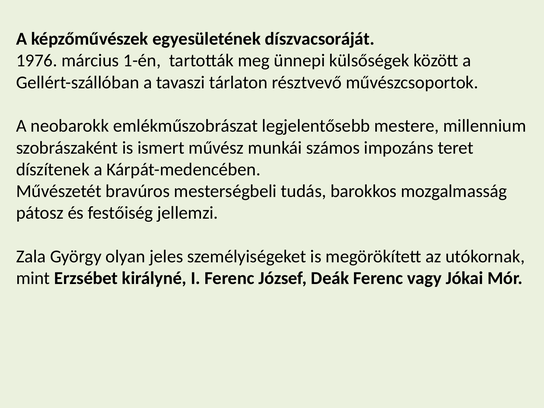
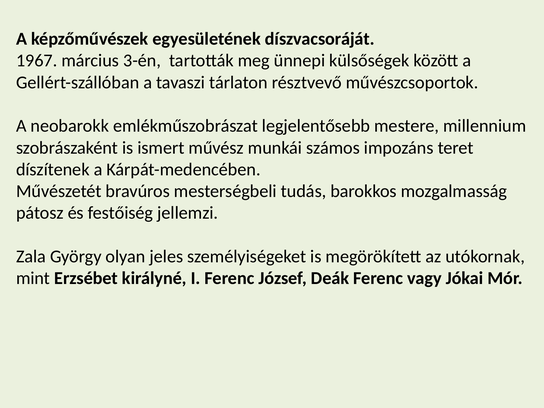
1976: 1976 -> 1967 (37, 61)
1-én: 1-én -> 3-én (142, 61)
